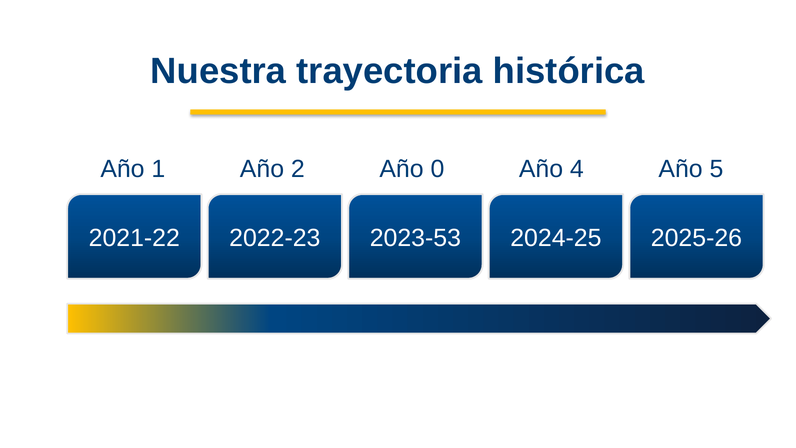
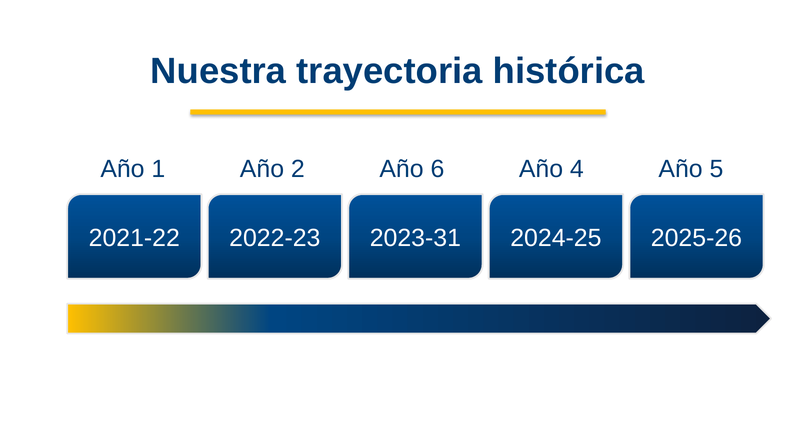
0: 0 -> 6 (437, 169)
2023-53: 2023-53 -> 2023-31 (415, 238)
